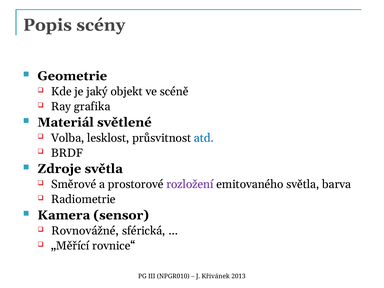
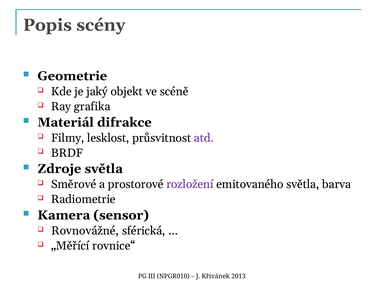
světlené: světlené -> difrakce (124, 122)
Volba: Volba -> Filmy (68, 138)
atd colour: blue -> purple (204, 138)
